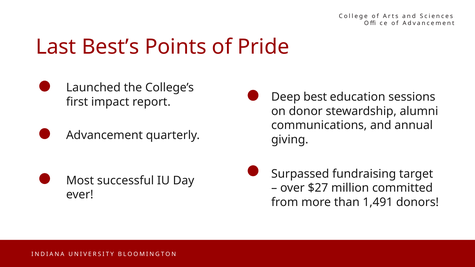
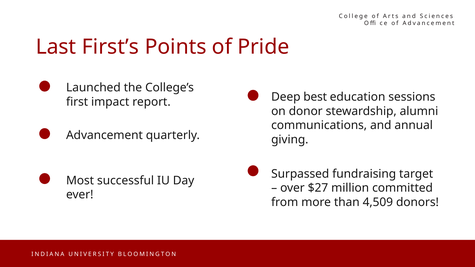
Best’s: Best’s -> First’s (110, 47)
1,491: 1,491 -> 4,509 (378, 202)
